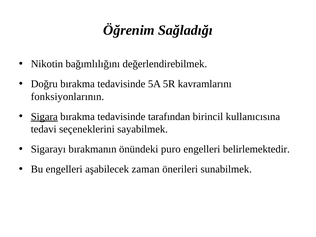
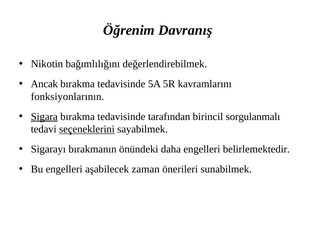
Sağladığı: Sağladığı -> Davranış (185, 30)
Doğru: Doğru -> Ancak (44, 84)
kullanıcısına: kullanıcısına -> sorgulanmalı (253, 117)
seçeneklerini underline: none -> present (87, 129)
puro: puro -> daha (171, 149)
